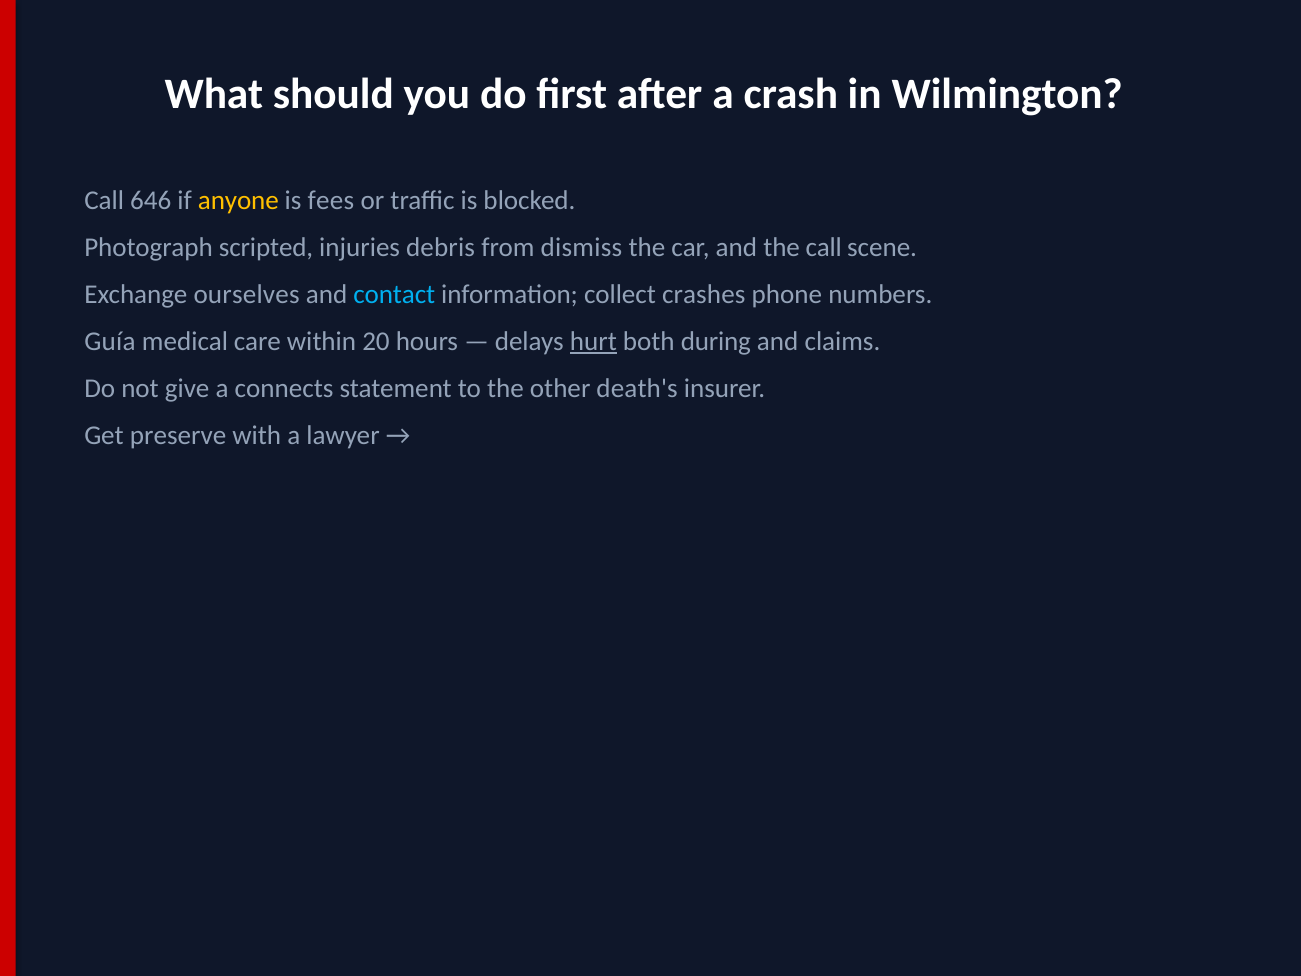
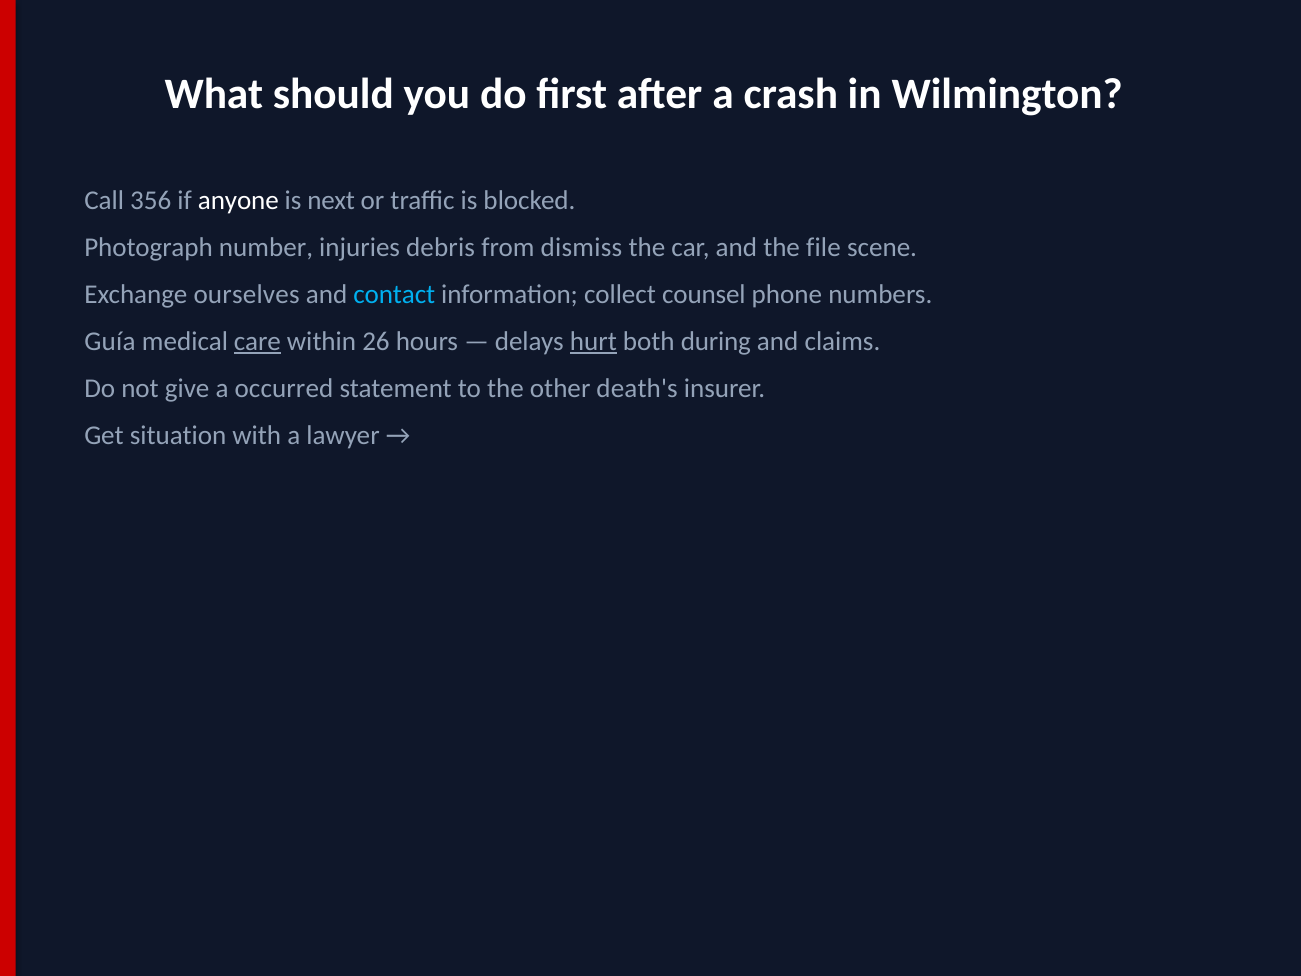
646: 646 -> 356 (151, 200)
anyone colour: yellow -> white (238, 200)
fees: fees -> next (331, 200)
scripted: scripted -> number (266, 247)
the call: call -> file (823, 247)
crashes: crashes -> counsel (704, 294)
care underline: none -> present (257, 341)
20: 20 -> 26 (376, 341)
connects: connects -> occurred (284, 388)
preserve: preserve -> situation (178, 435)
